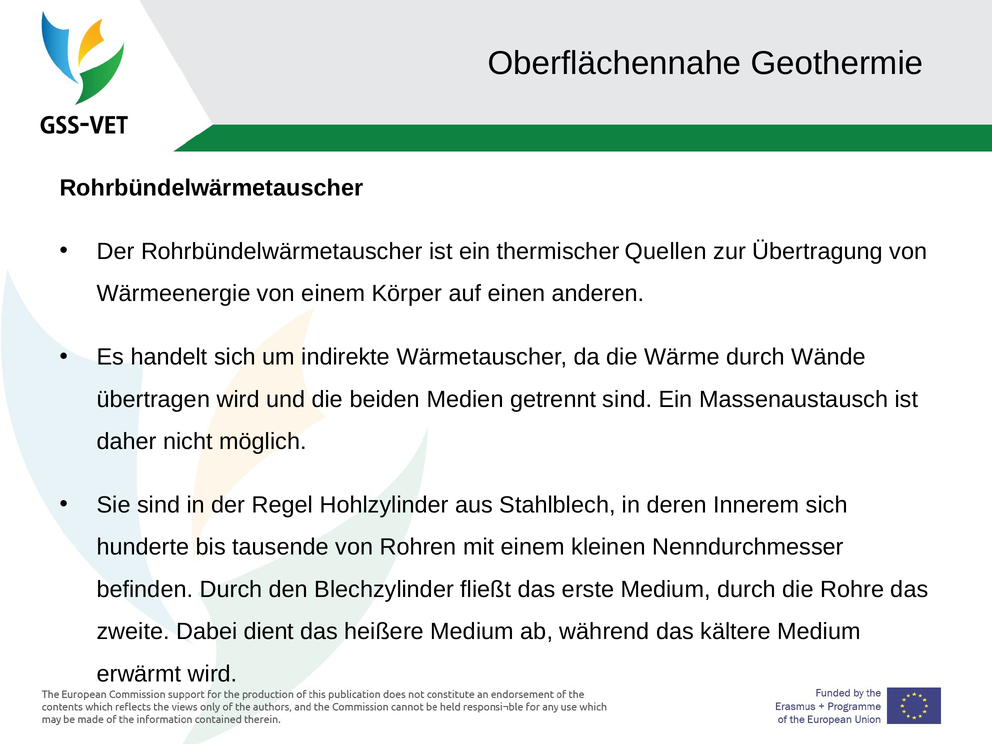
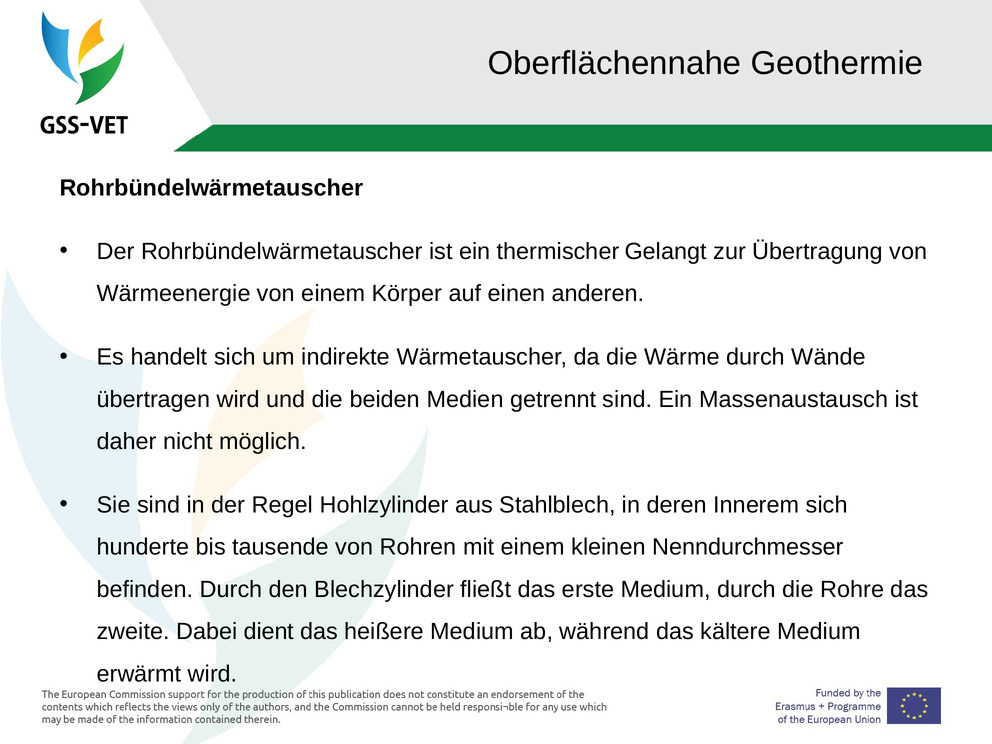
Quellen: Quellen -> Gelangt (666, 251)
